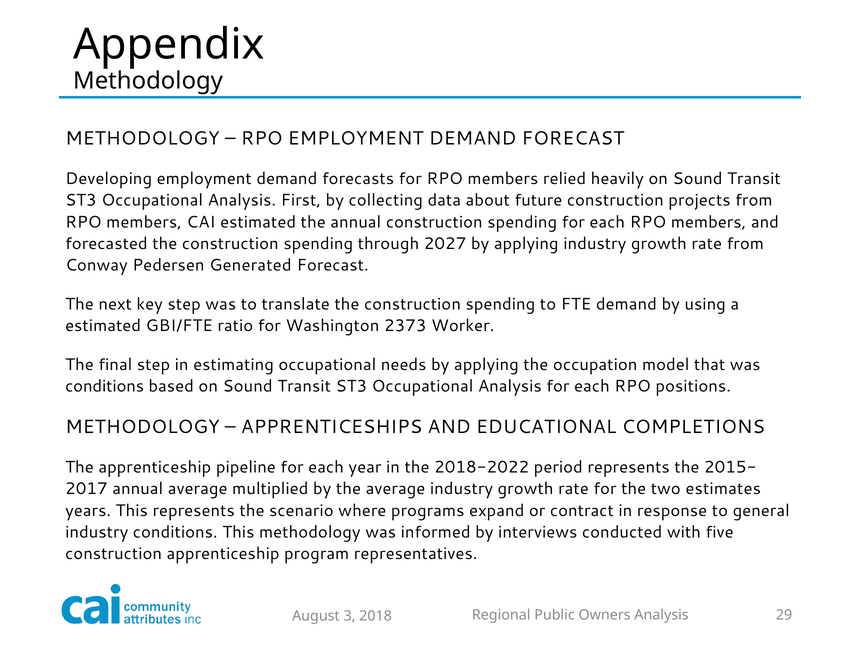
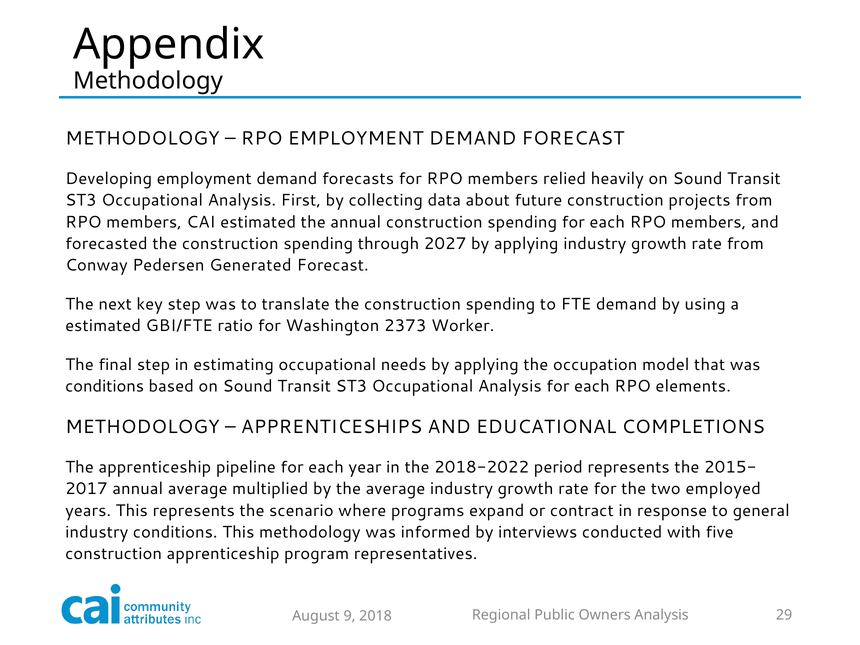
positions: positions -> elements (693, 386)
estimates: estimates -> employed (723, 489)
3: 3 -> 9 (350, 616)
